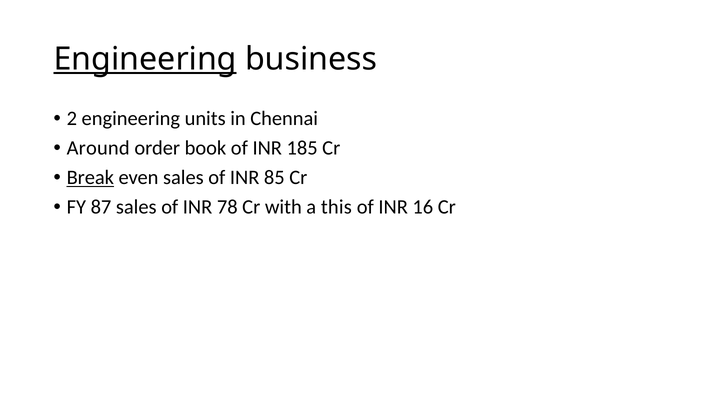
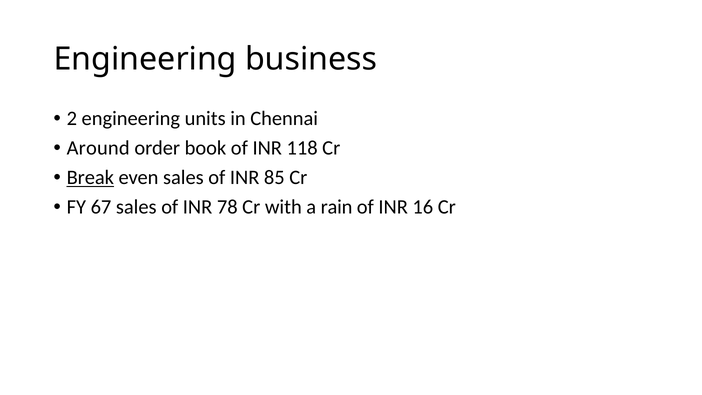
Engineering underline: present -> none (145, 59)
185: 185 -> 118 (302, 148)
87: 87 -> 67 (101, 207)
this: this -> rain (337, 207)
